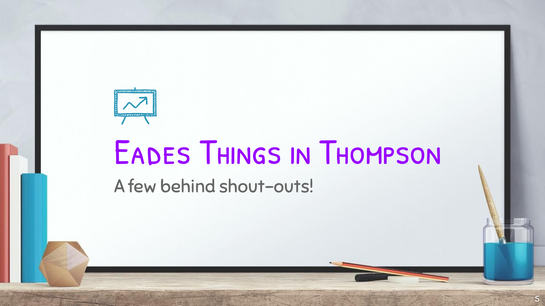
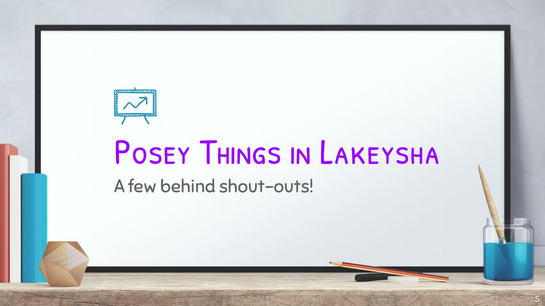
Eades: Eades -> Posey (153, 152)
Thompson: Thompson -> Lakeysha (380, 152)
